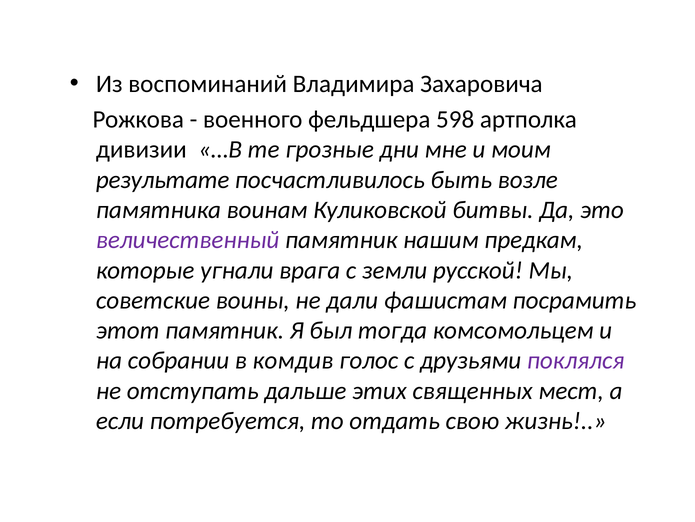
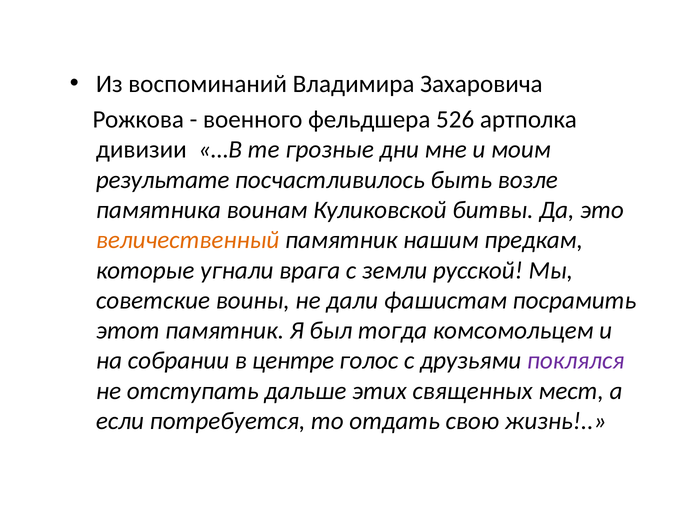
598: 598 -> 526 (455, 119)
величественный colour: purple -> orange (188, 240)
комдив: комдив -> центре (293, 360)
